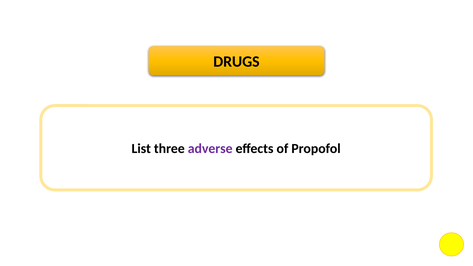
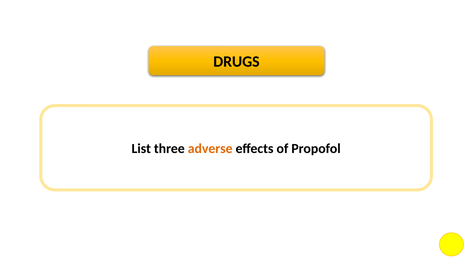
adverse colour: purple -> orange (210, 149)
